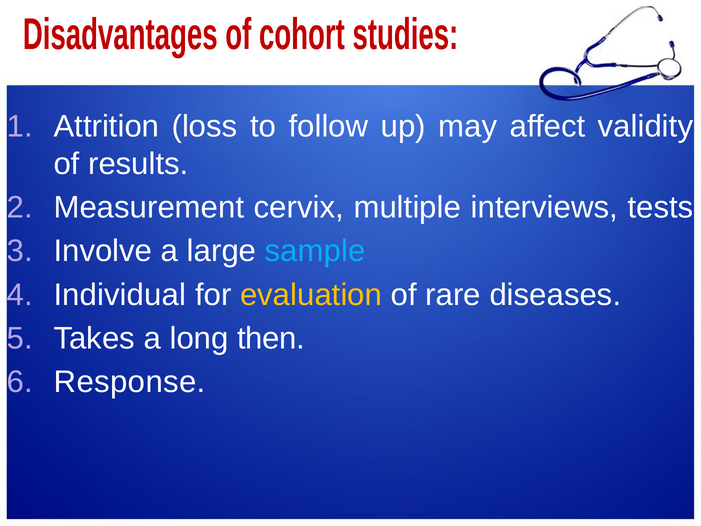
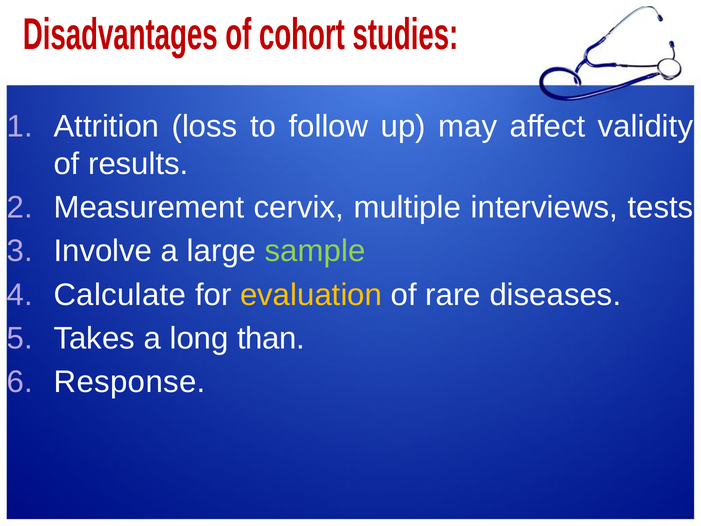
sample colour: light blue -> light green (315, 251)
Individual: Individual -> Calculate (120, 295)
then: then -> than (271, 338)
